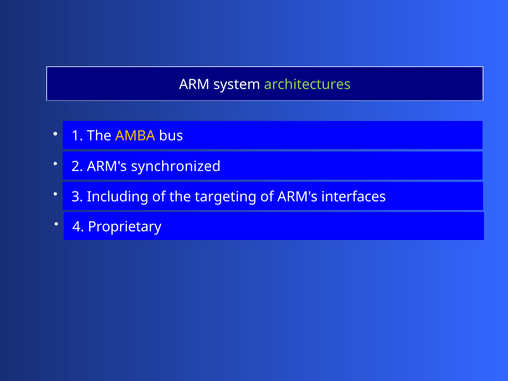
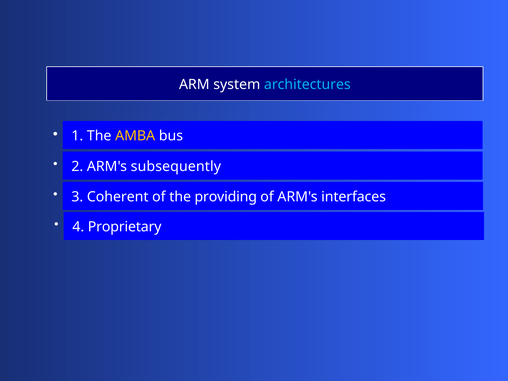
architectures colour: light green -> light blue (307, 85)
synchronized: synchronized -> subsequently (176, 167)
Including: Including -> Coherent (118, 197)
targeting: targeting -> providing (226, 197)
